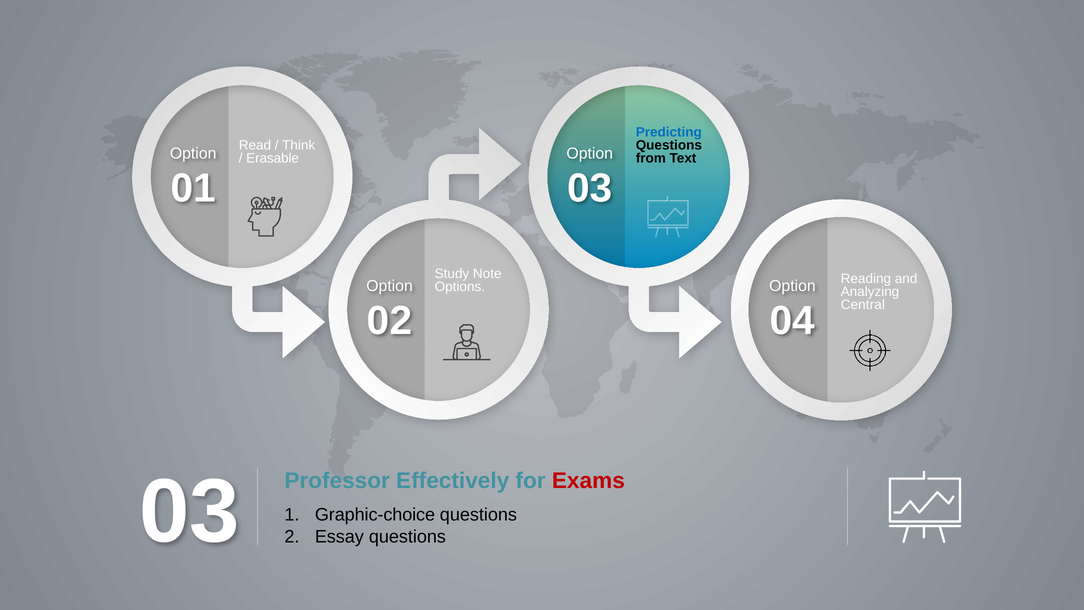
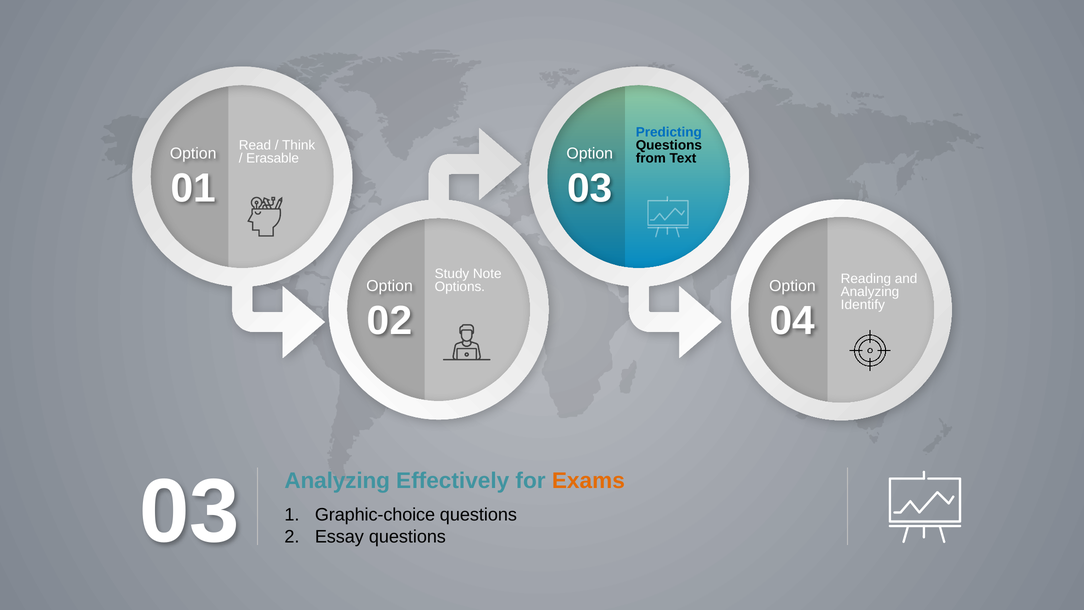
Central: Central -> Identify (863, 305)
Professor: Professor -> Analyzing (337, 481)
Exams colour: red -> orange (588, 481)
